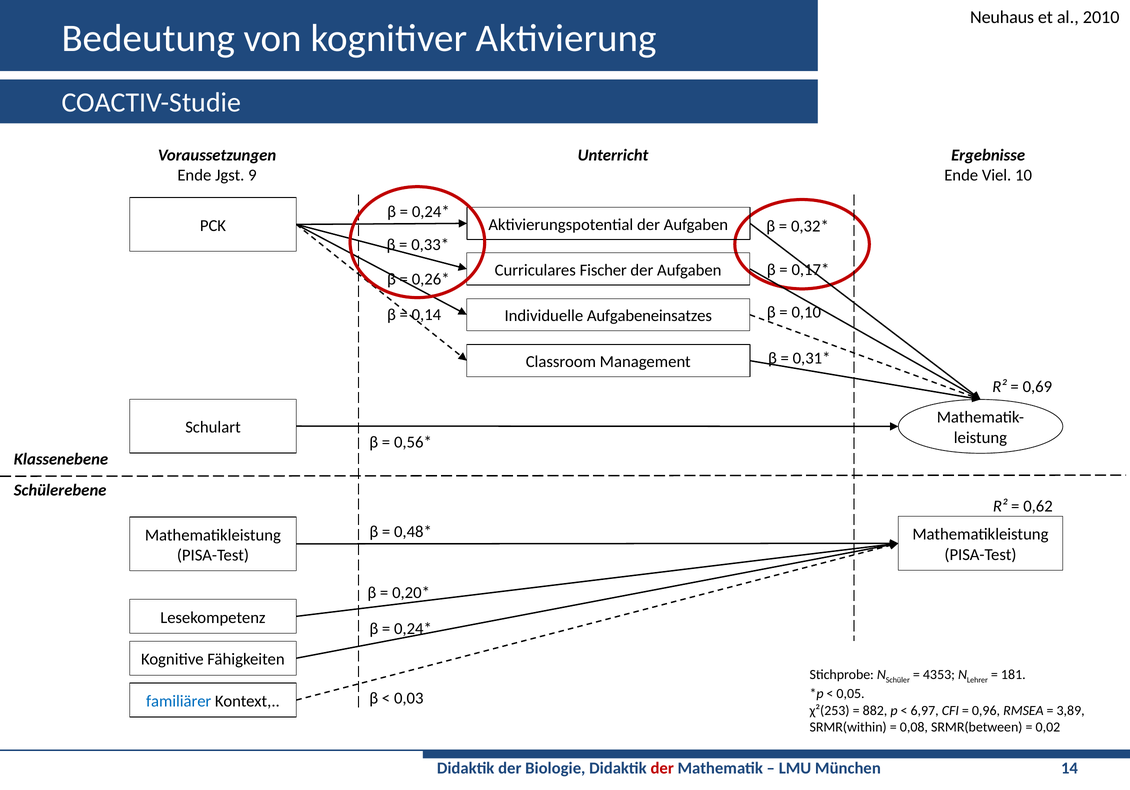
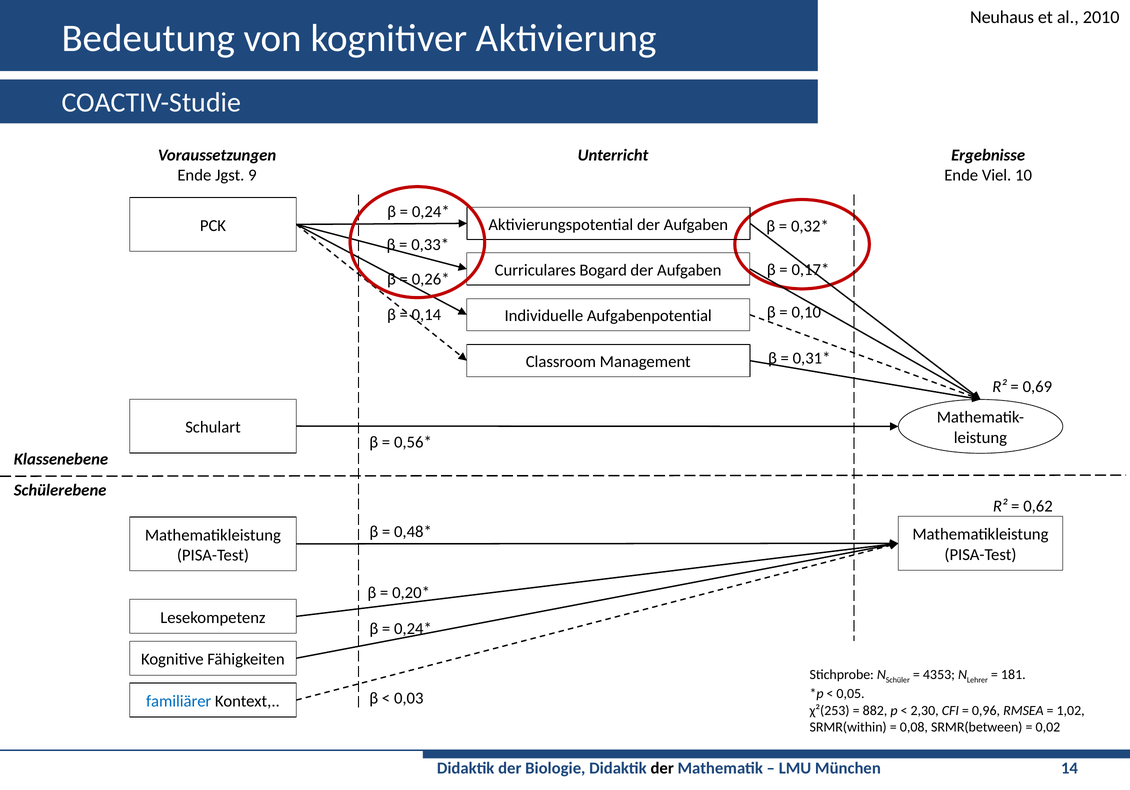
Fischer: Fischer -> Bogard (603, 270)
Aufgabeneinsatzes: Aufgabeneinsatzes -> Aufgabenpotential (649, 316)
6,97: 6,97 -> 2,30 (925, 711)
3,89: 3,89 -> 1,02 (1071, 711)
der colour: red -> black (662, 768)
